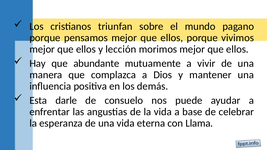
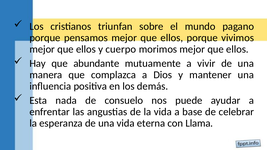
lección: lección -> cuerpo (121, 49)
darle: darle -> nada (66, 100)
